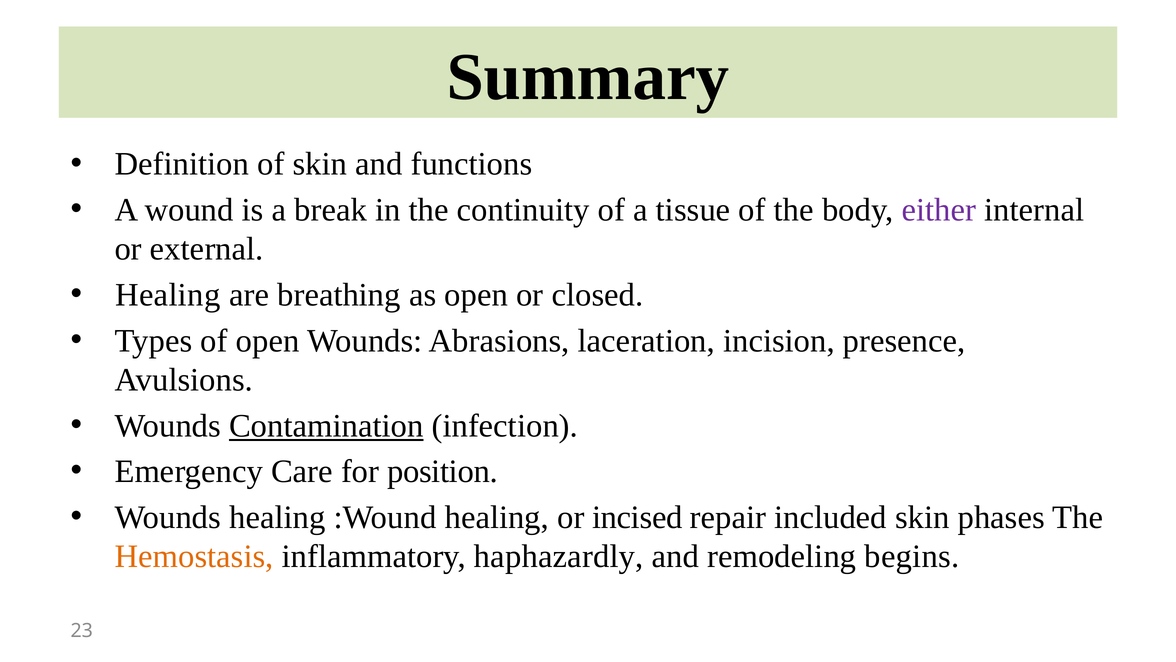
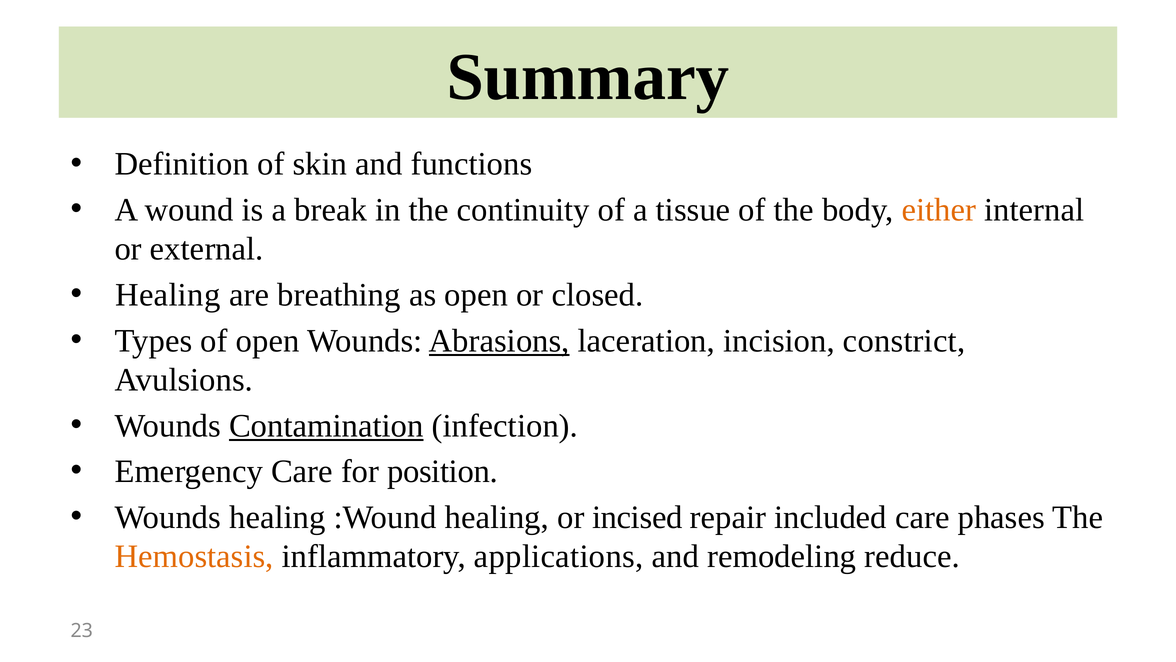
either colour: purple -> orange (939, 210)
Abrasions underline: none -> present (499, 340)
presence: presence -> constrict (904, 340)
included skin: skin -> care (922, 517)
haphazardly: haphazardly -> applications (559, 556)
begins: begins -> reduce (912, 556)
